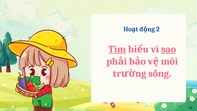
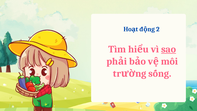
Tìm underline: present -> none (117, 49)
